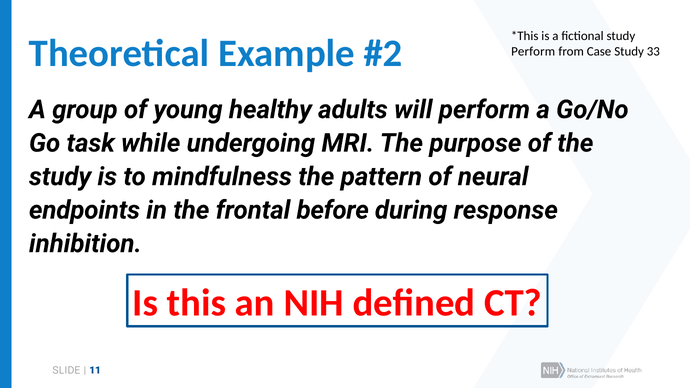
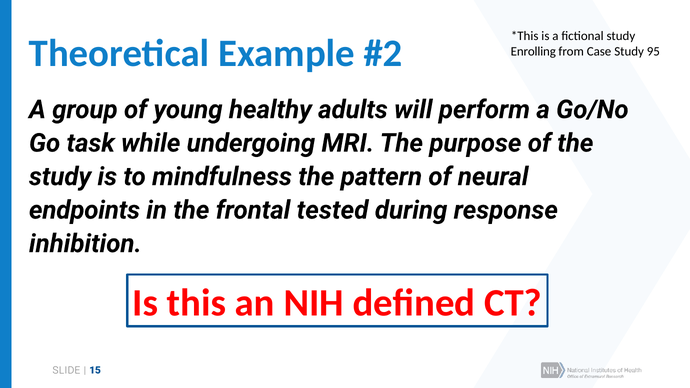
Perform: Perform -> Enrolling (533, 51)
33: 33 -> 95 (653, 51)
before: before -> tested (333, 210)
11: 11 -> 15 (95, 371)
